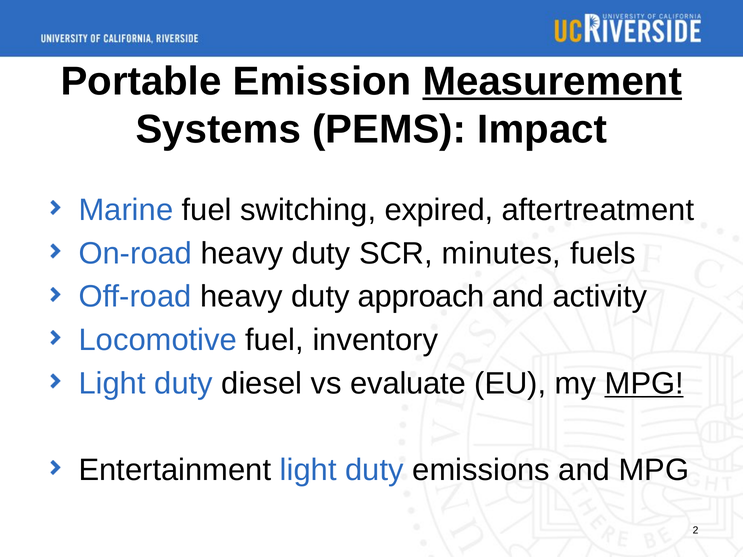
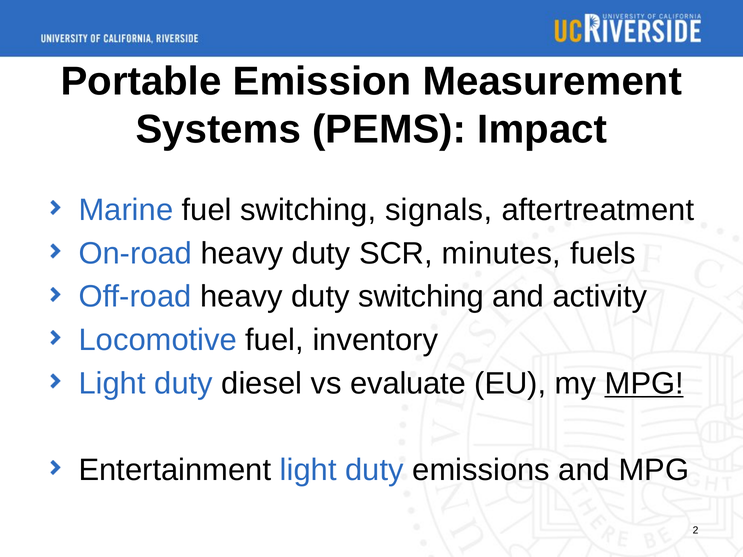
Measurement underline: present -> none (552, 81)
expired: expired -> signals (439, 210)
duty approach: approach -> switching (421, 297)
